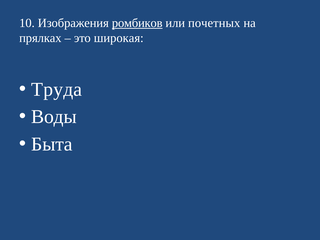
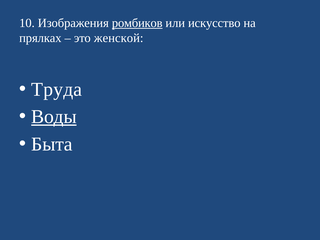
почетных: почетных -> искусство (214, 23)
широкая: широкая -> женской (119, 38)
Воды underline: none -> present (54, 117)
